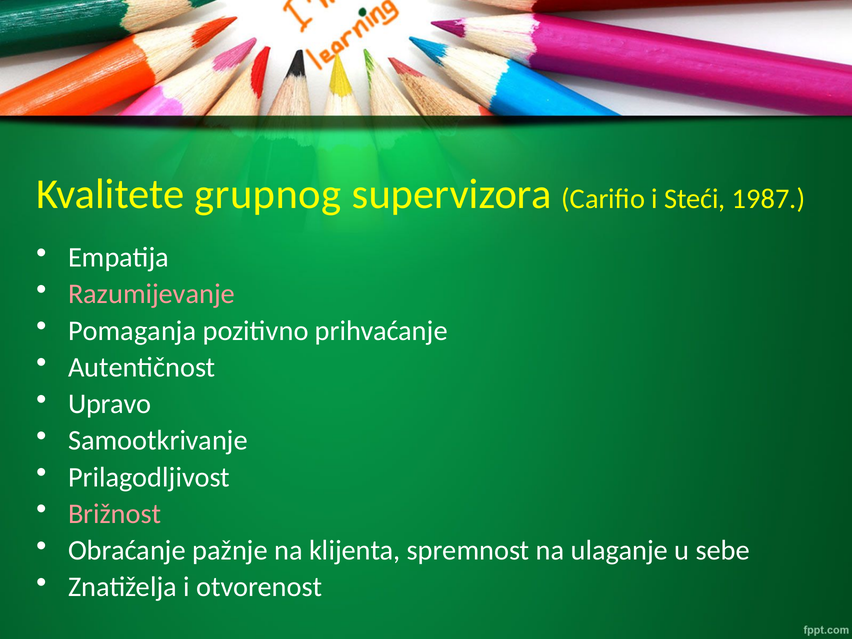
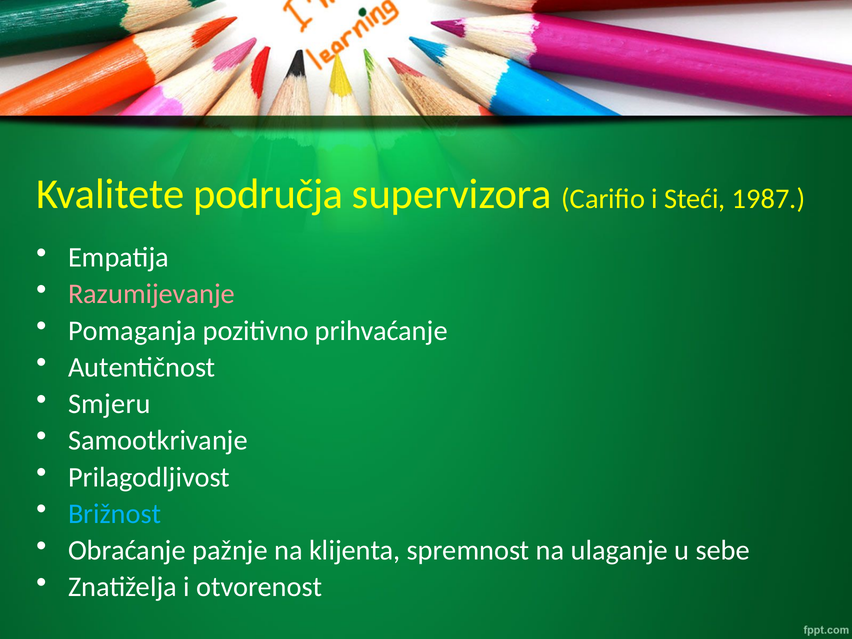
grupnog: grupnog -> područja (268, 194)
Upravo: Upravo -> Smjeru (109, 404)
Brižnost colour: pink -> light blue (115, 514)
